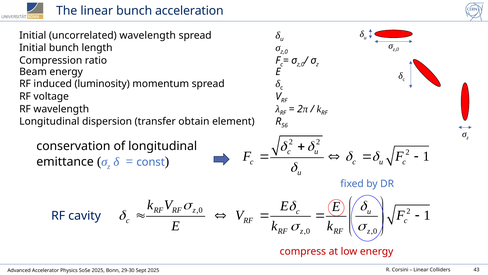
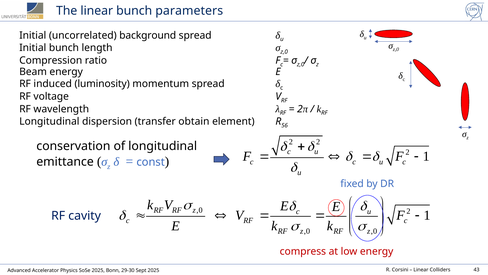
acceleration: acceleration -> parameters (189, 11)
uncorrelated wavelength: wavelength -> background (148, 35)
